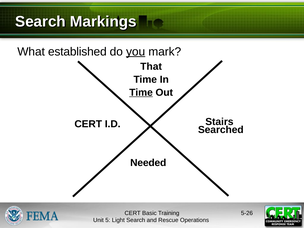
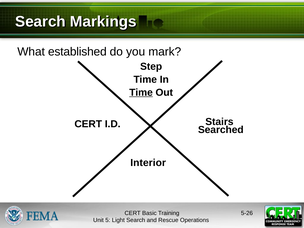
you underline: present -> none (136, 52)
That: That -> Step (151, 67)
Needed: Needed -> Interior (148, 163)
